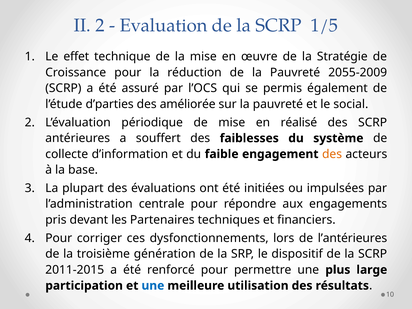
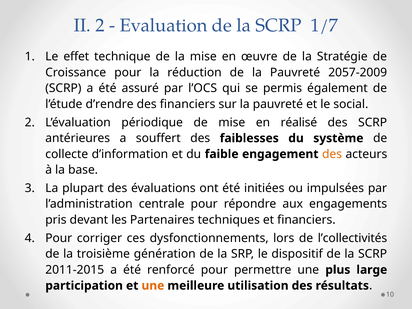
1/5: 1/5 -> 1/7 (324, 26)
2055-2009: 2055-2009 -> 2057-2009 (358, 72)
d’parties: d’parties -> d’rendre (110, 104)
des améliorée: améliorée -> financiers (188, 104)
l’antérieures: l’antérieures -> l’collectivités (352, 238)
une colour: blue -> orange (153, 286)
